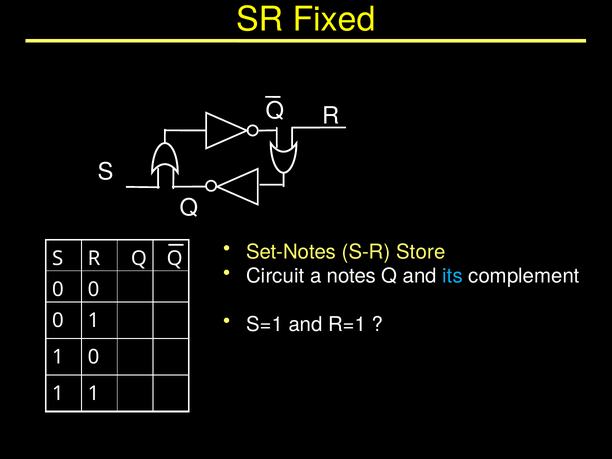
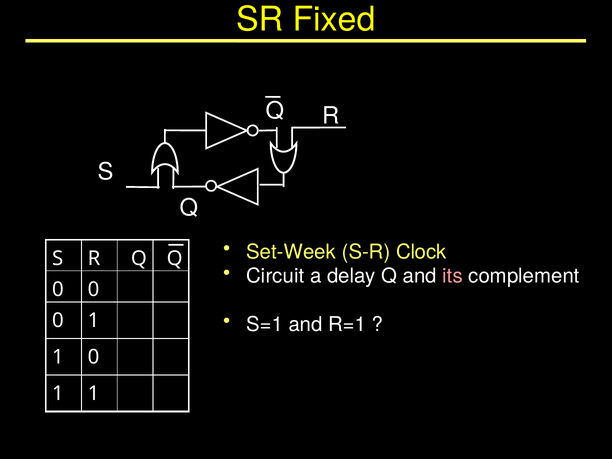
Set-Notes: Set-Notes -> Set-Week (291, 252)
Store: Store -> Clock (421, 252)
notes: notes -> delay (351, 276)
its colour: light blue -> pink (453, 276)
